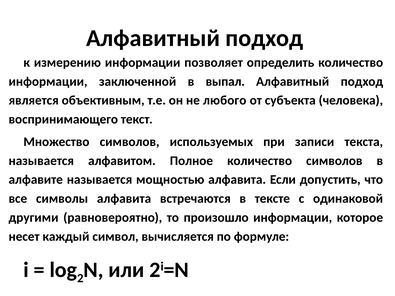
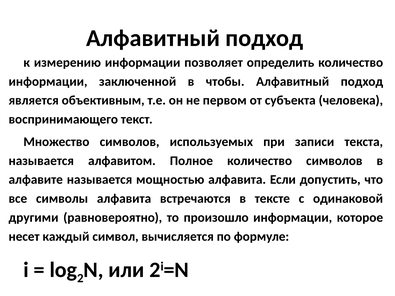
выпал: выпал -> чтобы (225, 81)
любого: любого -> первом (225, 100)
